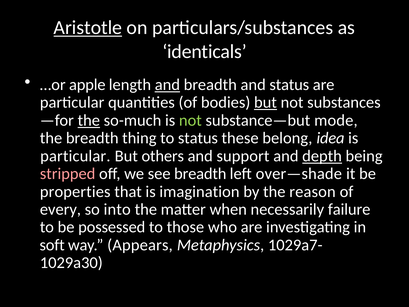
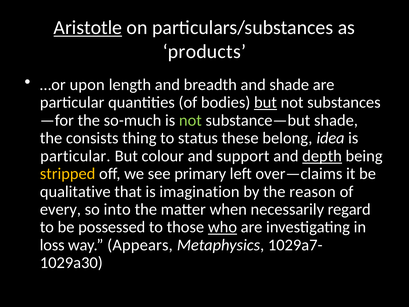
identicals: identicals -> products (204, 52)
apple: apple -> upon (87, 85)
and underline: present -> none (167, 85)
and status: status -> shade (289, 85)
the underline: present -> none (89, 120)
substance—but mode: mode -> shade (336, 120)
the breadth: breadth -> consists (92, 138)
others: others -> colour (163, 156)
stripped colour: pink -> yellow (68, 174)
see breadth: breadth -> primary (200, 174)
over—shade: over—shade -> over—claims (299, 174)
properties: properties -> qualitative (75, 191)
failure: failure -> regard (349, 209)
who underline: none -> present (222, 227)
soft: soft -> loss (52, 245)
